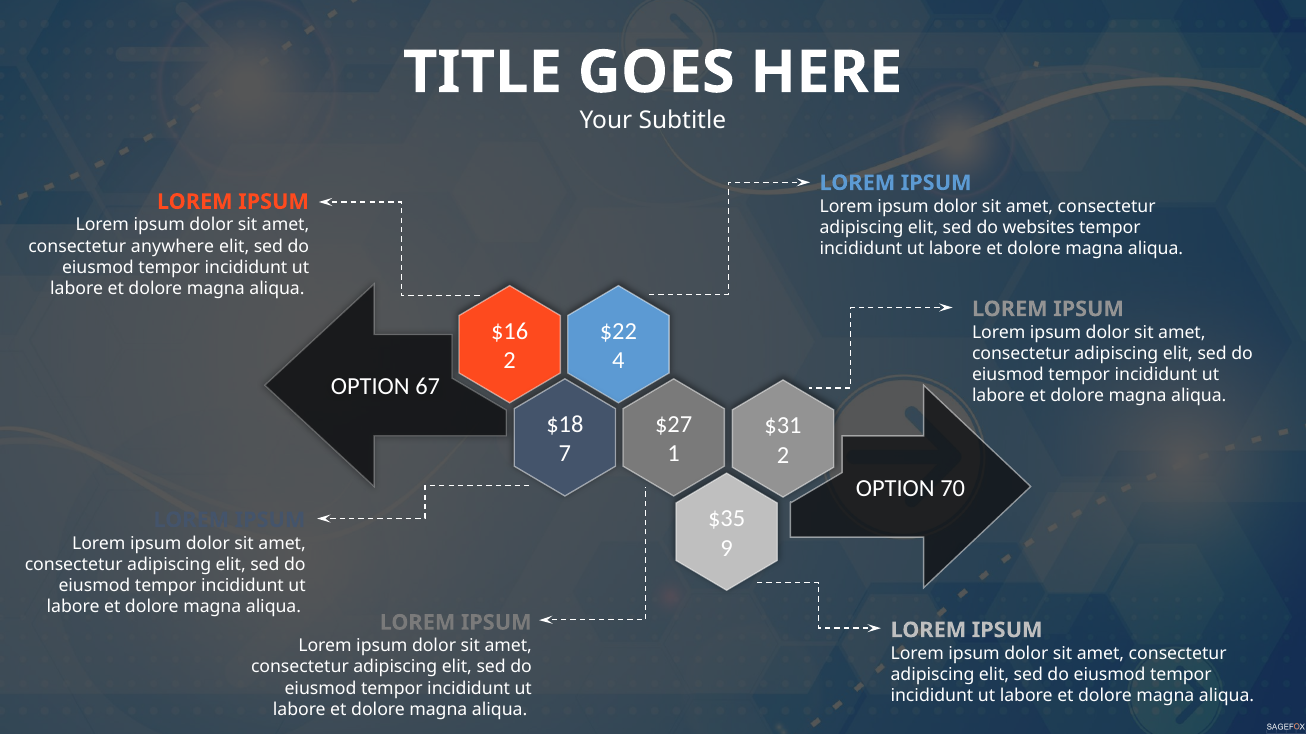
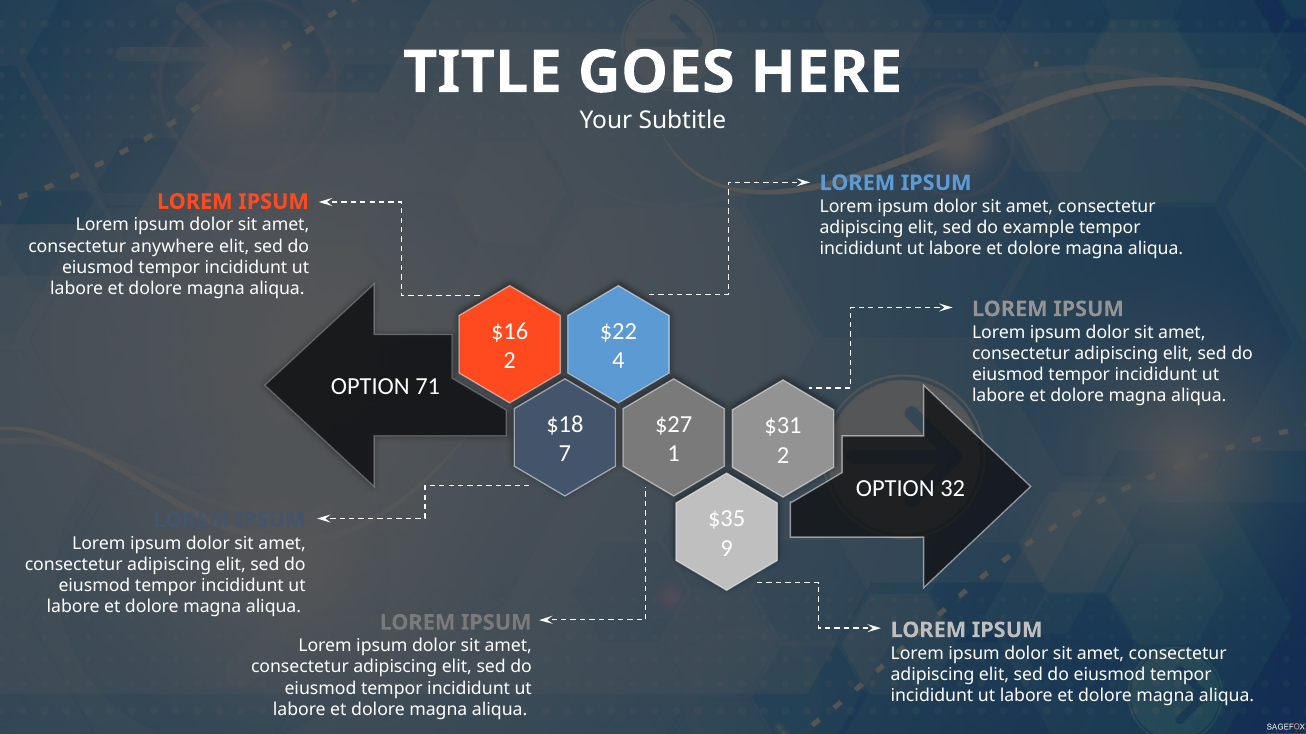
websites: websites -> example (1039, 228)
67: 67 -> 71 (428, 387)
70: 70 -> 32 (953, 489)
